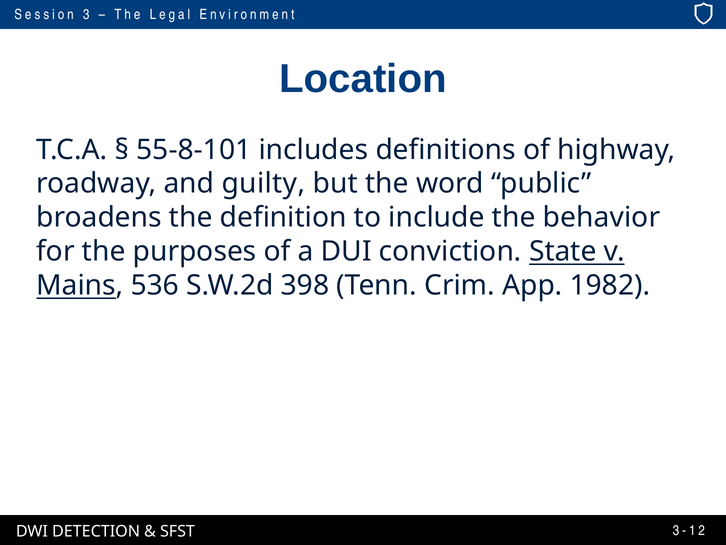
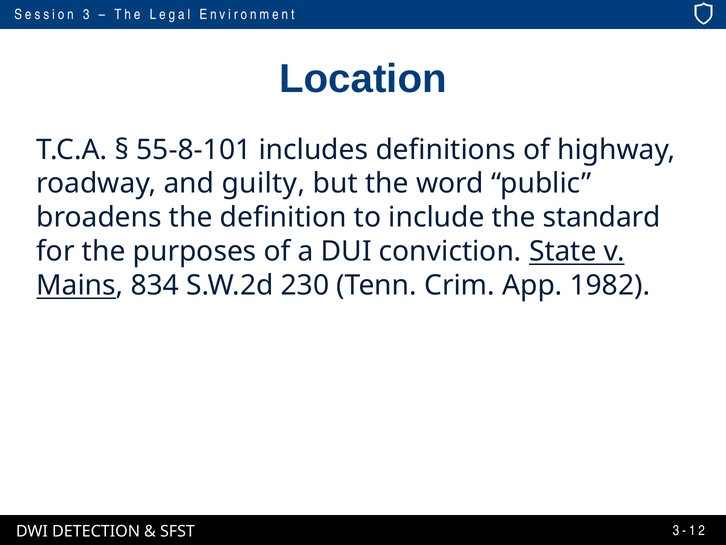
behavior: behavior -> standard (602, 217)
536: 536 -> 834 (155, 285)
398: 398 -> 230 (305, 285)
